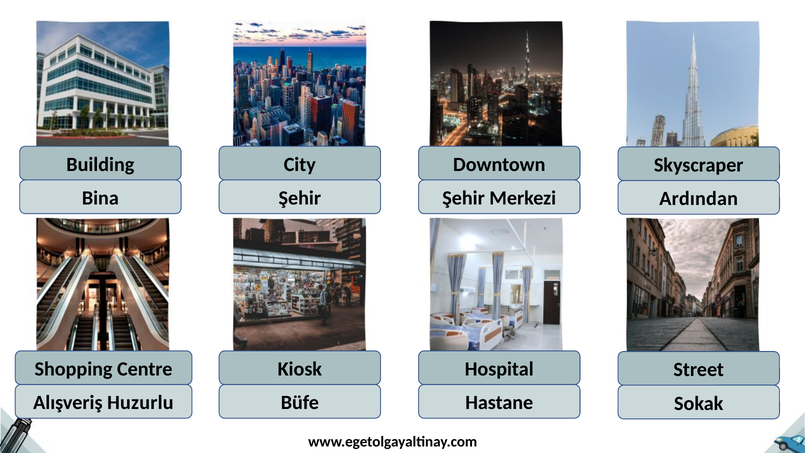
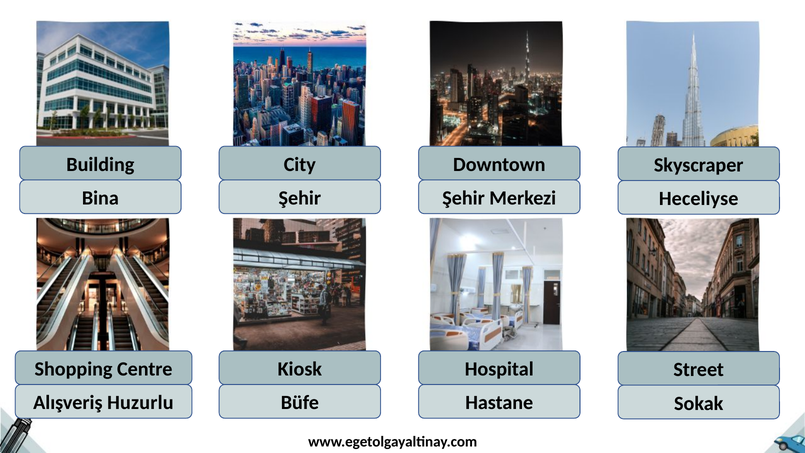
Ardından: Ardından -> Heceliyse (699, 199)
